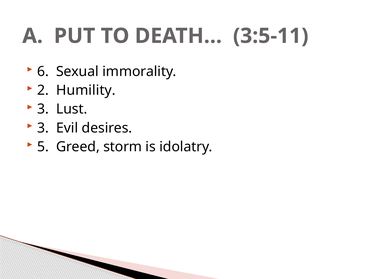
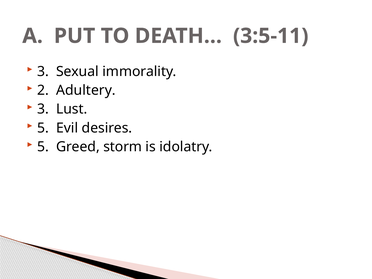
6: 6 -> 3 (43, 71)
Humility: Humility -> Adultery (86, 90)
3: 3 -> 5 (43, 128)
